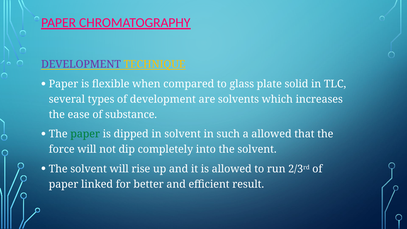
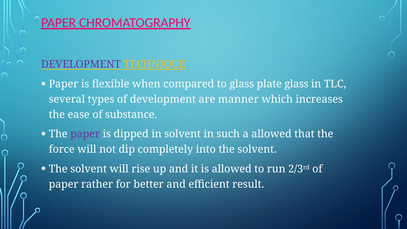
plate solid: solid -> glass (297, 84)
solvents: solvents -> manner (238, 99)
paper colour: green -> purple (85, 134)
linked: linked -> rather (97, 184)
